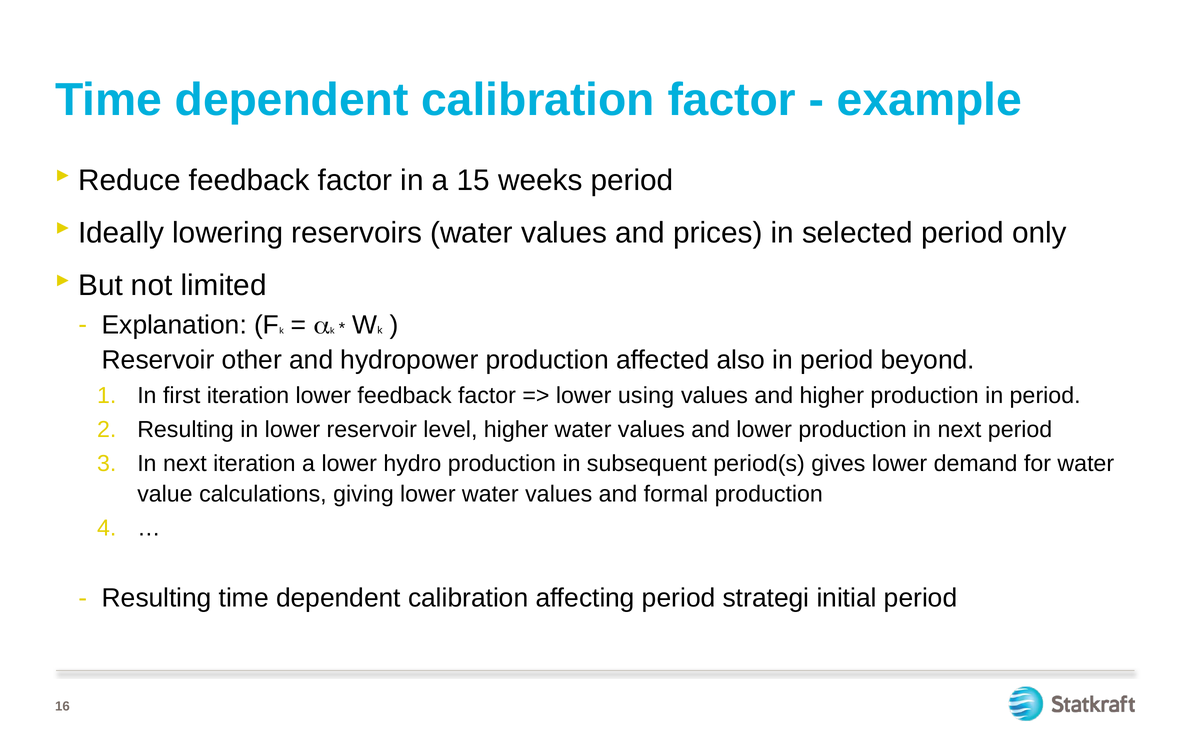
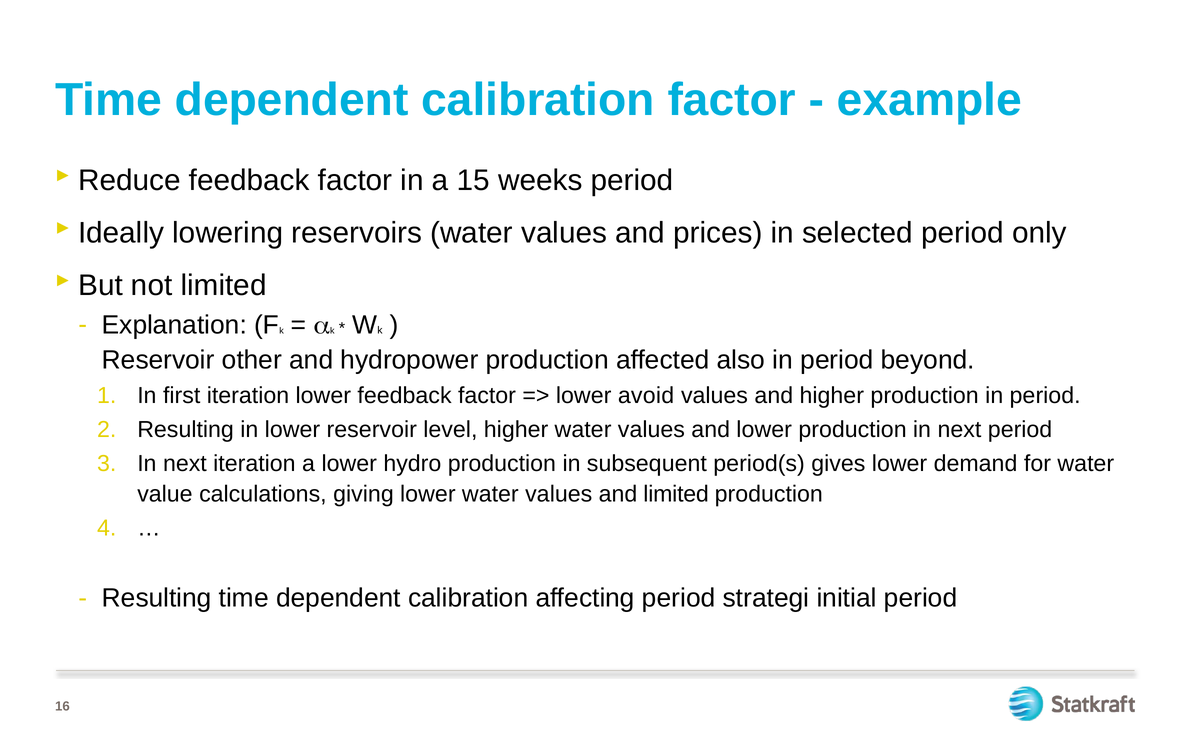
using: using -> avoid (646, 396)
and formal: formal -> limited (676, 494)
